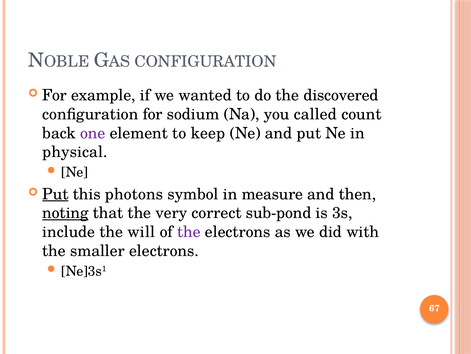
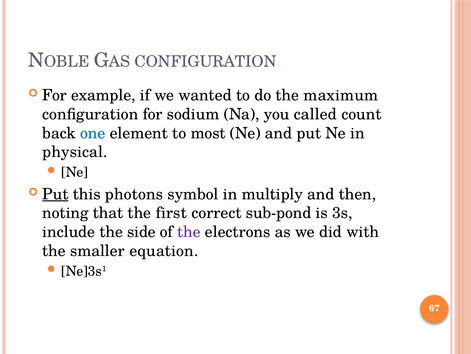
discovered: discovered -> maximum (341, 95)
one colour: purple -> blue (93, 133)
keep: keep -> most (208, 133)
measure: measure -> multiply (272, 194)
noting underline: present -> none (65, 213)
very: very -> first (171, 213)
will: will -> side (141, 231)
smaller electrons: electrons -> equation (164, 250)
